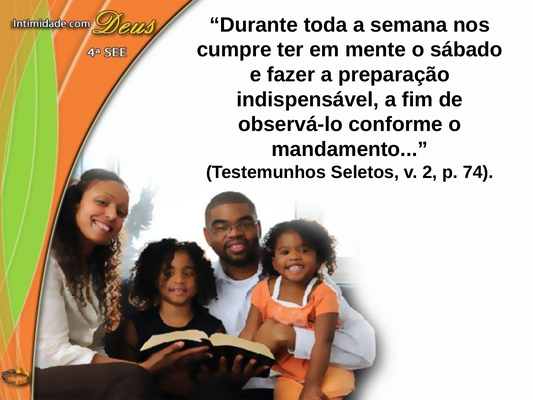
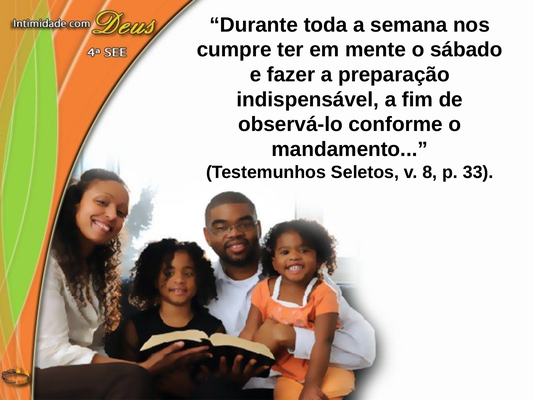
2: 2 -> 8 (430, 172)
74: 74 -> 33 (478, 172)
